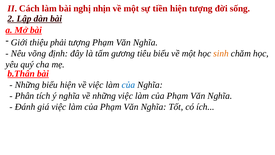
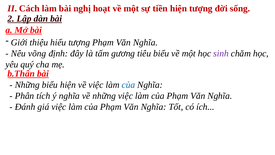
nhịn: nhịn -> hoạt (102, 8)
phải: phải -> hiểu (58, 42)
sinh colour: orange -> purple (221, 53)
